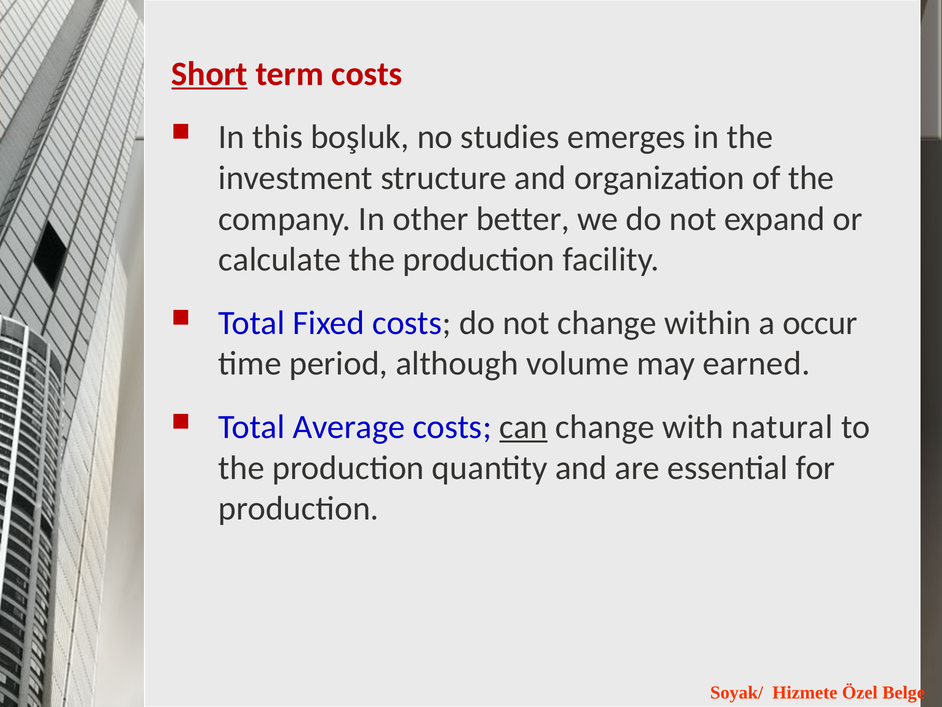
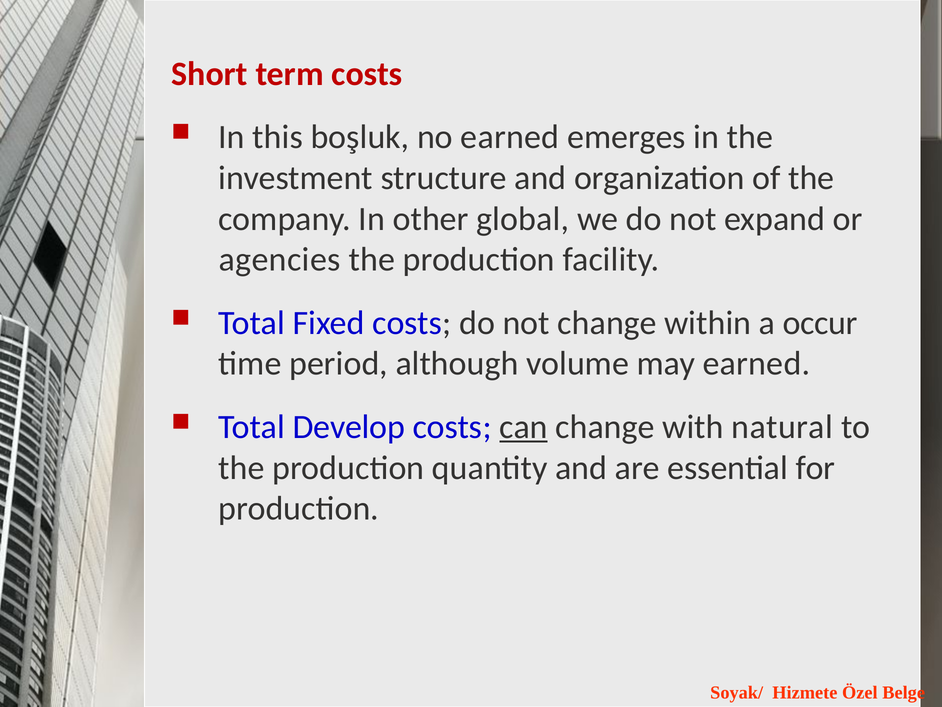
Short underline: present -> none (210, 74)
no studies: studies -> earned (510, 137)
better: better -> global (523, 219)
calculate: calculate -> agencies (280, 259)
Average: Average -> Develop (349, 427)
